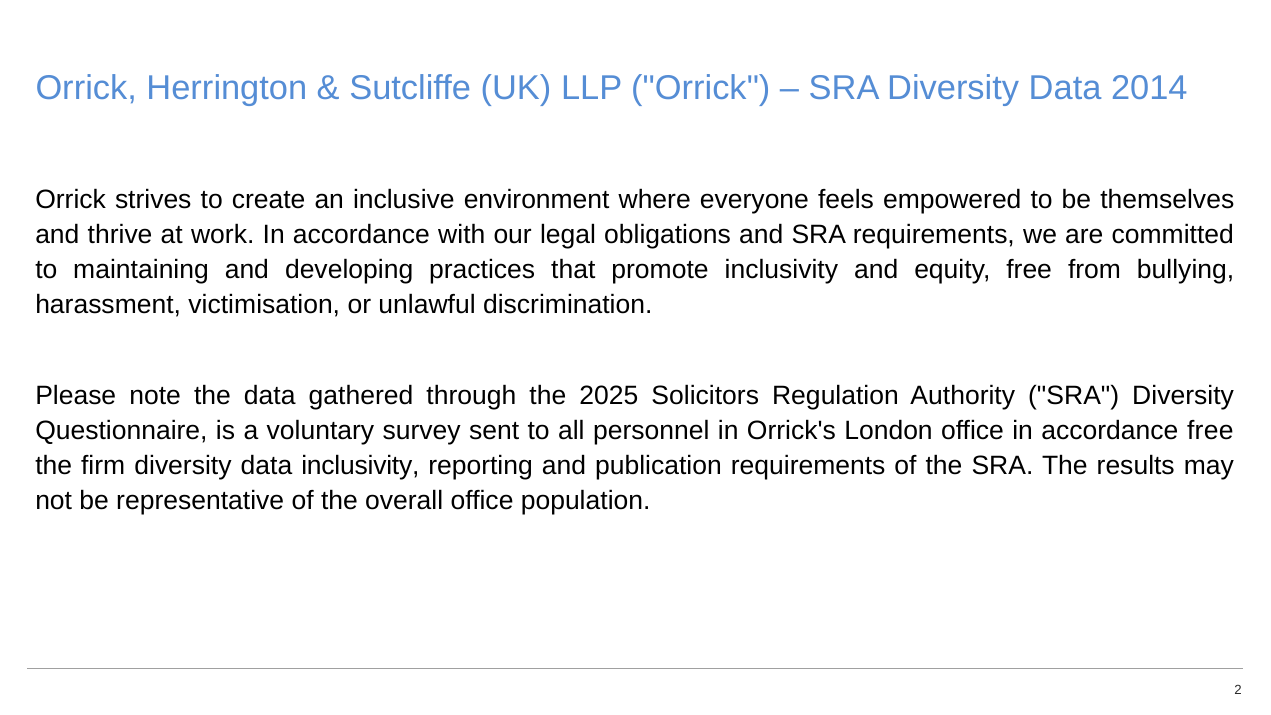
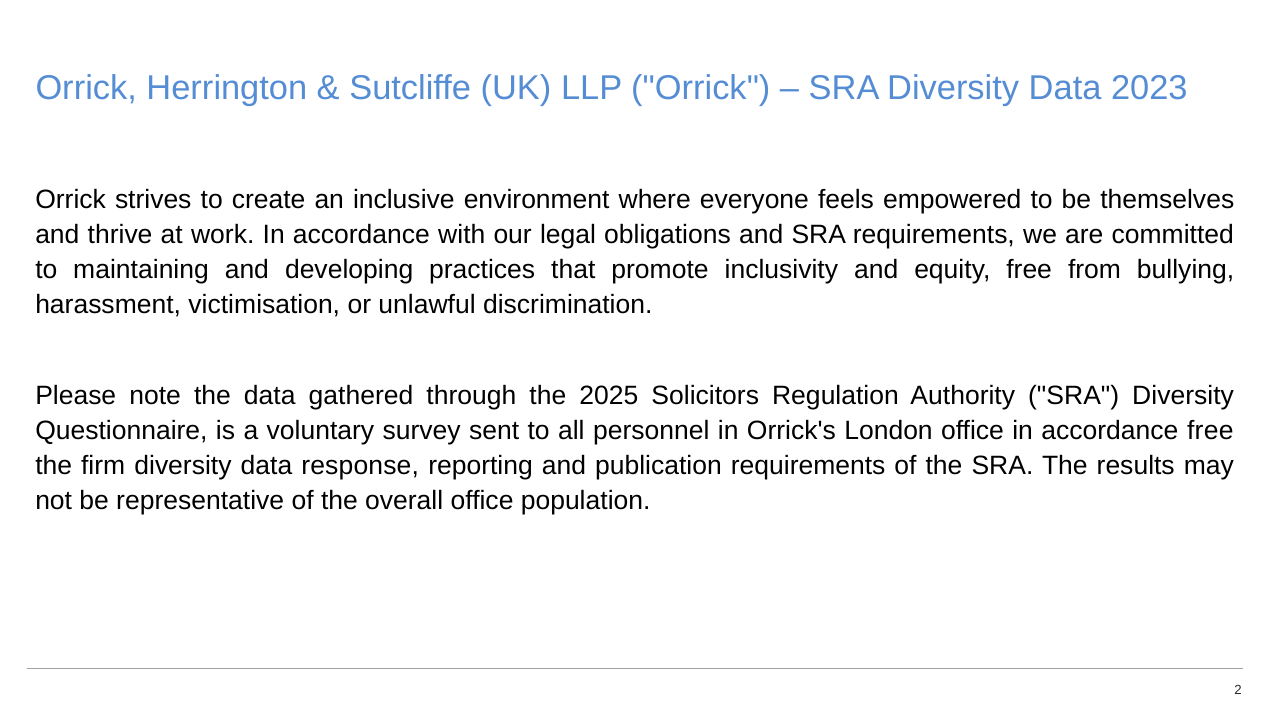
2014: 2014 -> 2023 (1149, 88)
data inclusivity: inclusivity -> response (360, 465)
